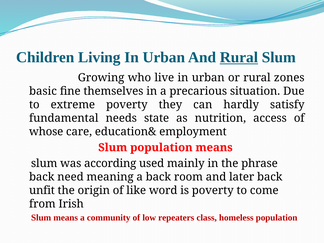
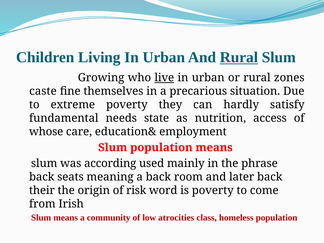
live underline: none -> present (164, 78)
basic: basic -> caste (43, 91)
need: need -> seats (70, 177)
unfit: unfit -> their (42, 190)
like: like -> risk (136, 190)
repeaters: repeaters -> atrocities (176, 218)
